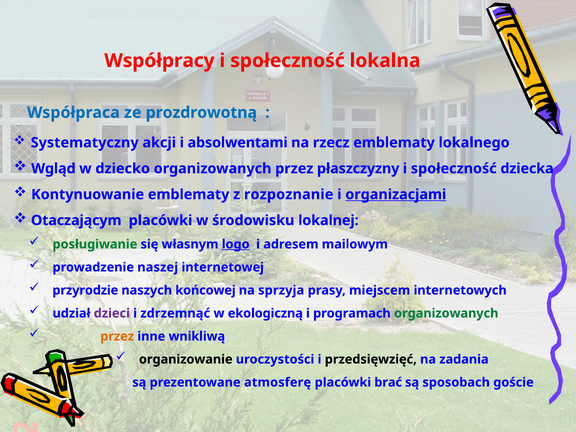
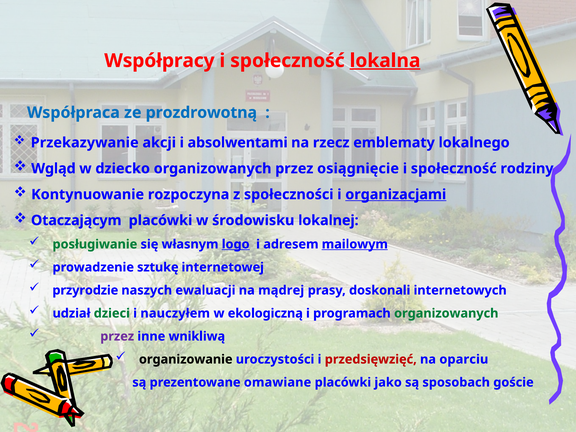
lokalna underline: none -> present (385, 61)
Systematyczny: Systematyczny -> Przekazywanie (85, 143)
płaszczyzny: płaszczyzny -> osiągnięcie (358, 169)
dziecka: dziecka -> rodziny (527, 169)
Kontynuowanie emblematy: emblematy -> rozpoczyna (189, 194)
rozpoznanie: rozpoznanie -> społeczności (289, 194)
mailowym underline: none -> present (355, 244)
naszej: naszej -> sztukę (158, 267)
końcowej: końcowej -> ewaluacji (205, 290)
sprzyja: sprzyja -> mądrej (281, 290)
miejscem: miejscem -> doskonali (380, 290)
dzieci colour: purple -> green (112, 313)
zdrzemnąć: zdrzemnąć -> nauczyłem (175, 313)
przez colour: orange -> purple (117, 336)
przedsięwzięć colour: black -> red (371, 359)
zadania: zadania -> oparciu (464, 359)
atmosferę: atmosferę -> omawiane (278, 382)
brać: brać -> jako (388, 382)
